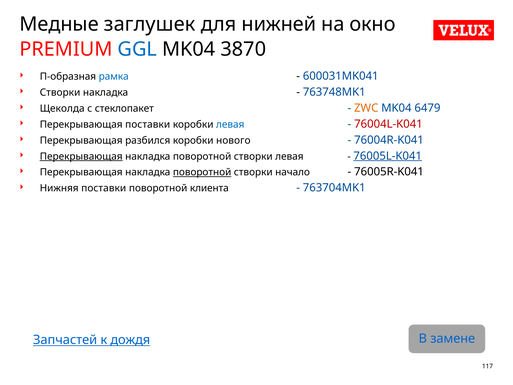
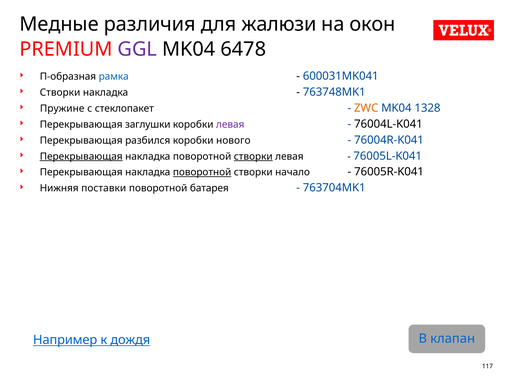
заглушек: заглушек -> различия (150, 24)
нижней: нижней -> жалюзи (279, 24)
окно: окно -> окон (373, 24)
GGL colour: blue -> purple (137, 49)
3870: 3870 -> 6478 (243, 49)
Щеколда: Щеколда -> Пружине (62, 108)
6479: 6479 -> 1328 (427, 108)
Перекрывающая поставки: поставки -> заглушки (148, 124)
левая colour: blue -> purple (230, 124)
76004L-K041 colour: red -> black (388, 124)
створки underline: none -> present (253, 156)
76005L-K041 underline: present -> none (388, 156)
клиента: клиента -> батарея (209, 188)
Запчастей: Запчастей -> Например (65, 340)
замене: замене -> клапан (453, 339)
